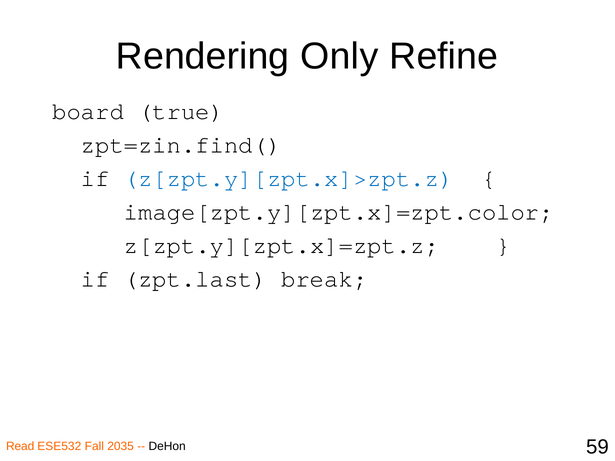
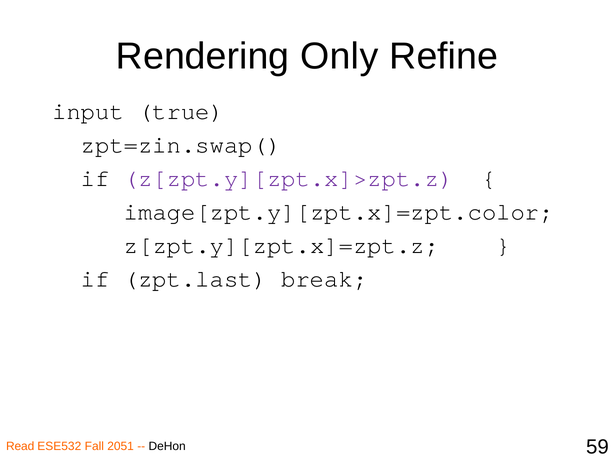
board: board -> input (88, 111)
zpt=zin.find(: zpt=zin.find( -> zpt=zin.swap( (181, 145)
z[zpt.y][zpt.x]>zpt.z colour: blue -> purple (289, 178)
2035: 2035 -> 2051 (121, 447)
